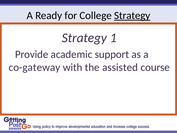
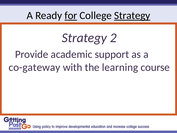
for underline: none -> present (71, 16)
1: 1 -> 2 (113, 38)
assisted: assisted -> learning (120, 67)
